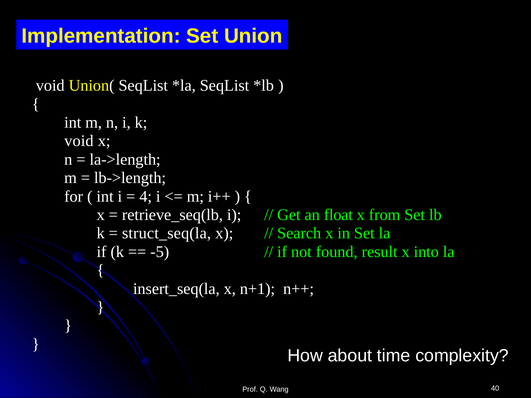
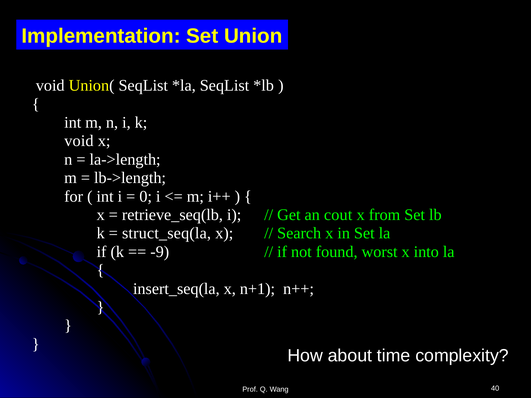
4: 4 -> 0 (146, 196)
float: float -> cout (338, 215)
-5: -5 -> -9 (160, 252)
result: result -> worst (380, 252)
